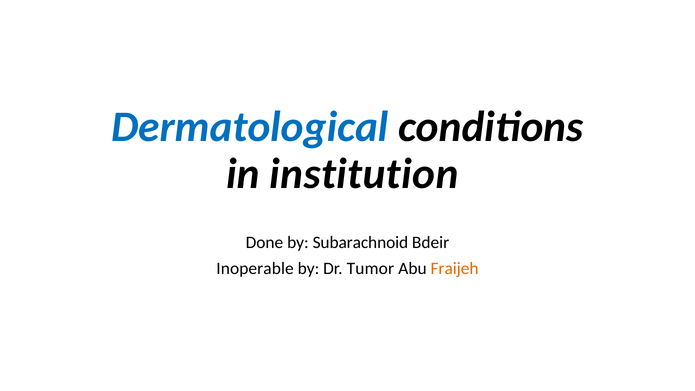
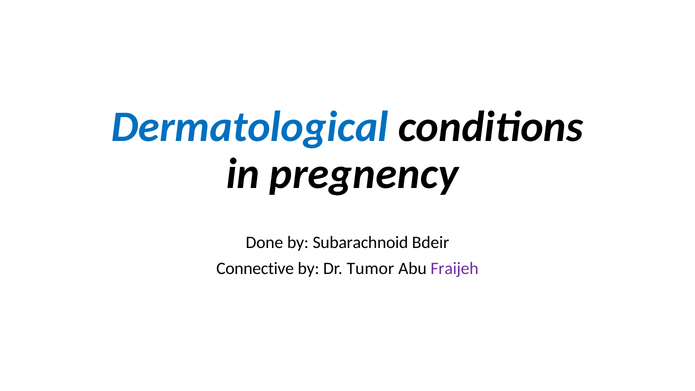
institution: institution -> pregnency (364, 174)
Inoperable: Inoperable -> Connective (255, 268)
Fraijeh colour: orange -> purple (455, 268)
